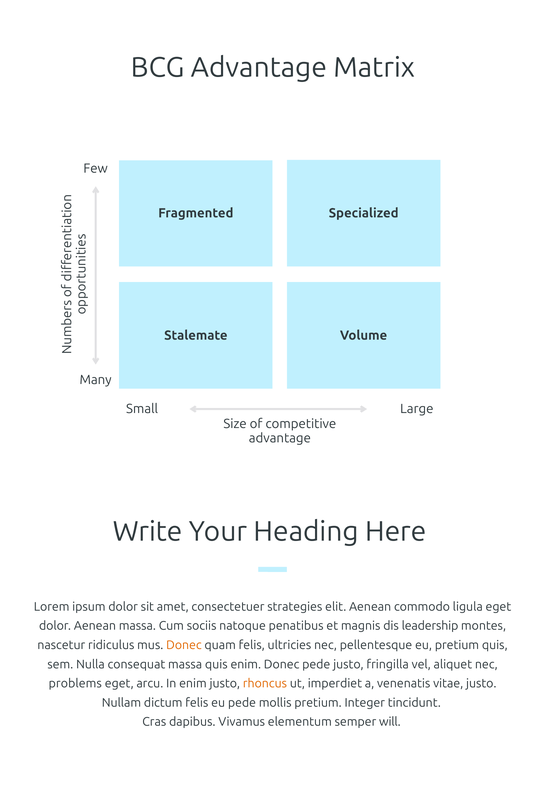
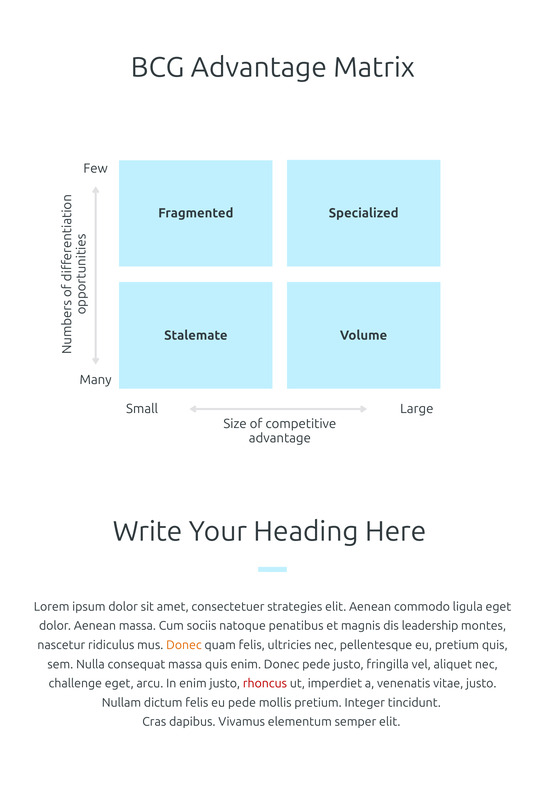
problems: problems -> challenge (75, 684)
rhoncus colour: orange -> red (265, 684)
semper will: will -> elit (390, 722)
